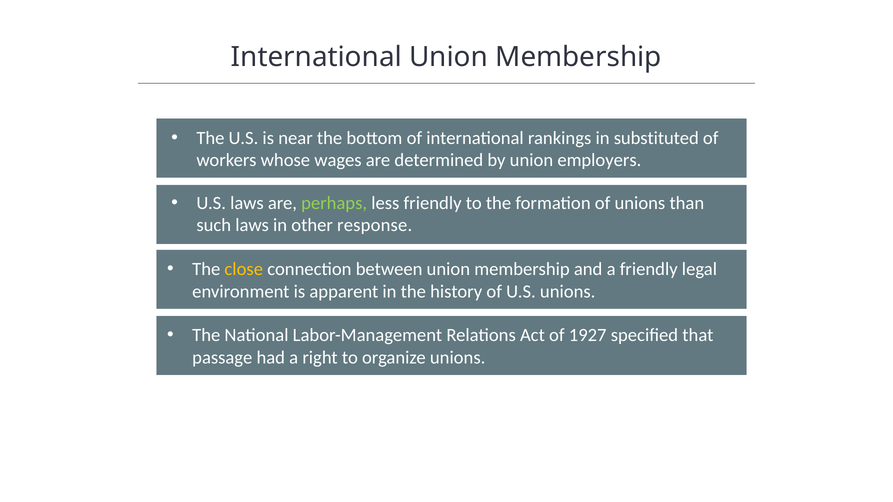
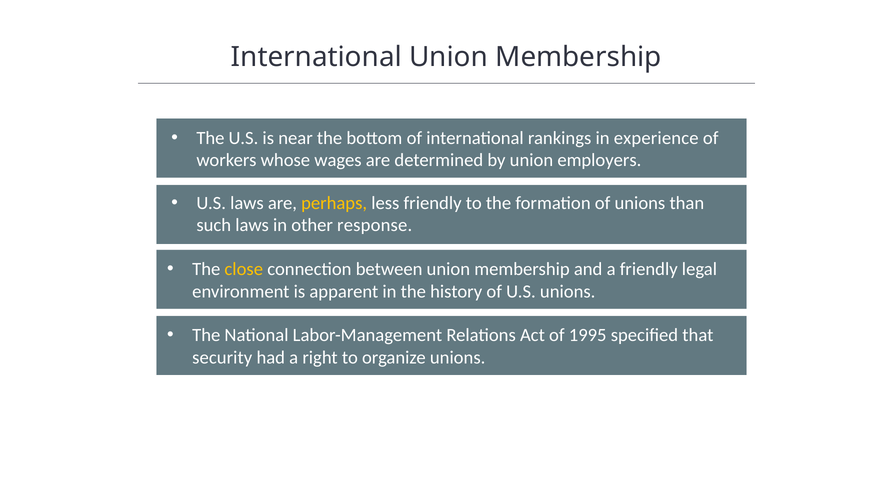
substituted: substituted -> experience (656, 138)
perhaps colour: light green -> yellow (334, 203)
1927: 1927 -> 1995 (588, 336)
passage: passage -> security (222, 358)
